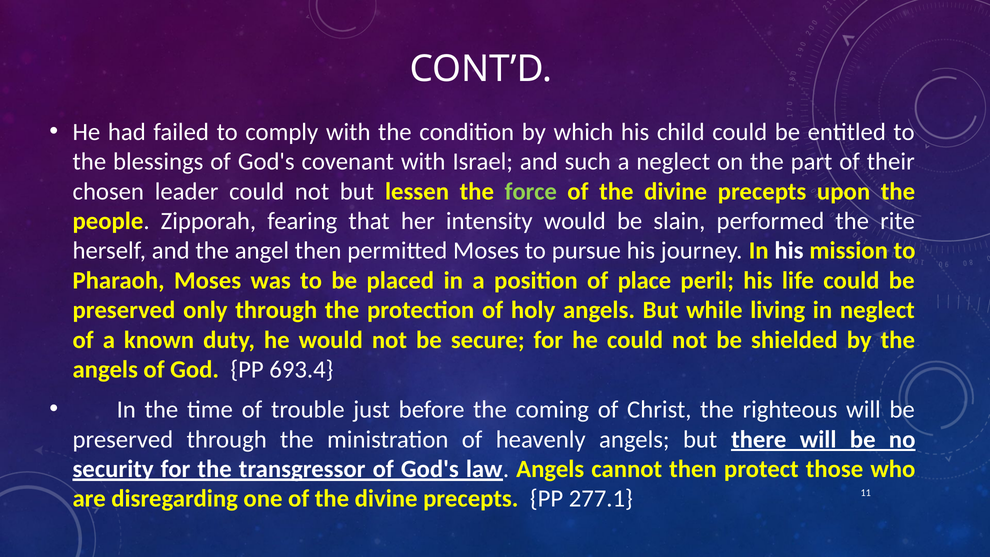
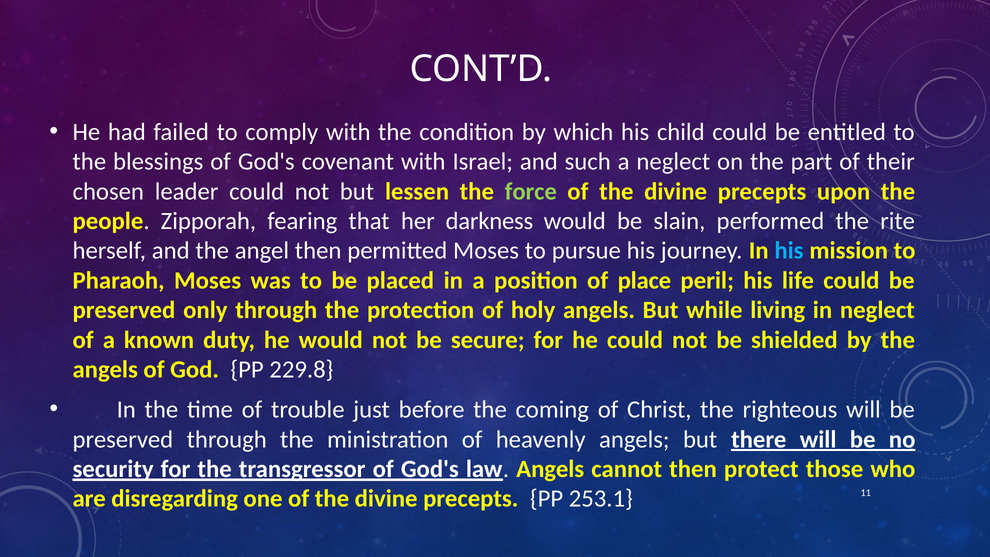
intensity: intensity -> darkness (489, 221)
his colour: white -> light blue (789, 251)
693.4: 693.4 -> 229.8 (301, 370)
277.1: 277.1 -> 253.1 (601, 499)
